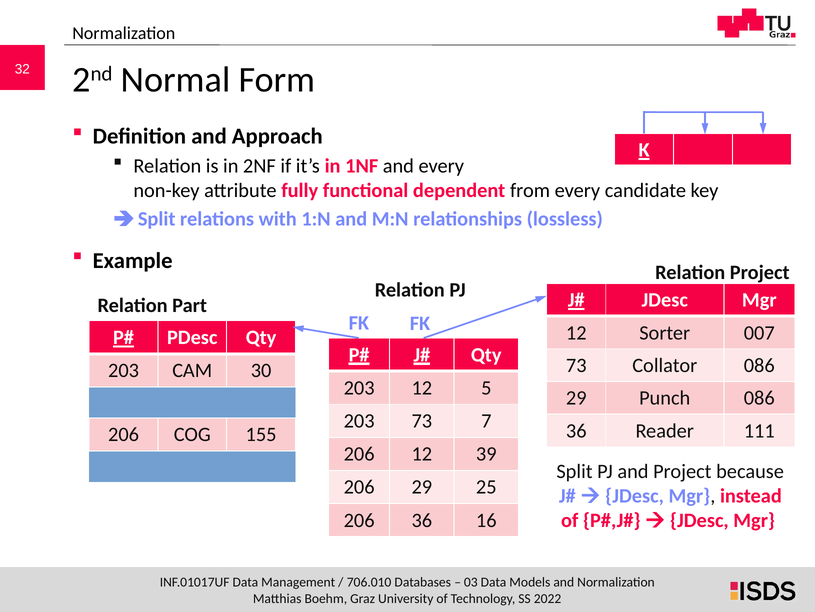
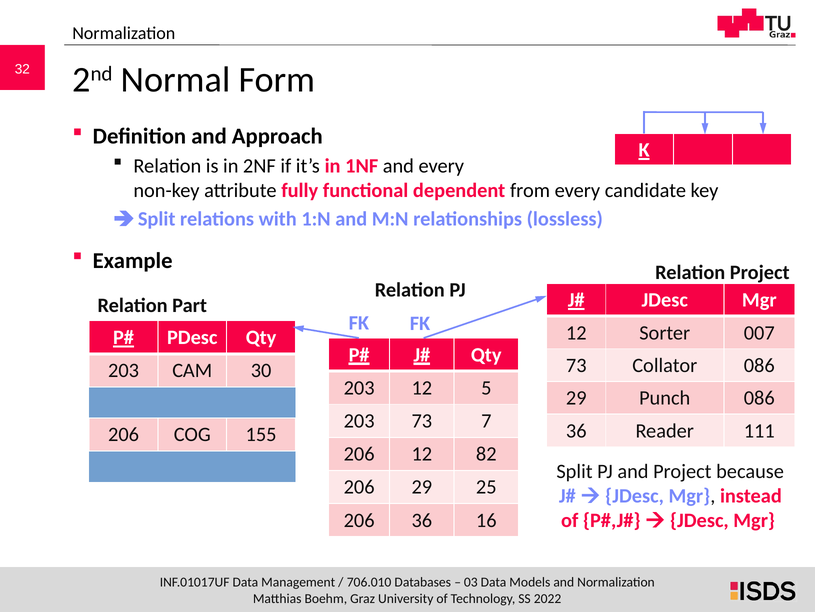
39: 39 -> 82 (486, 454)
